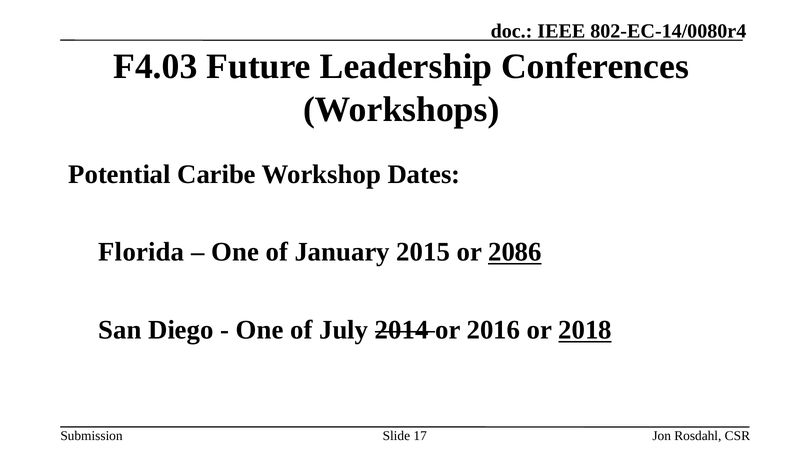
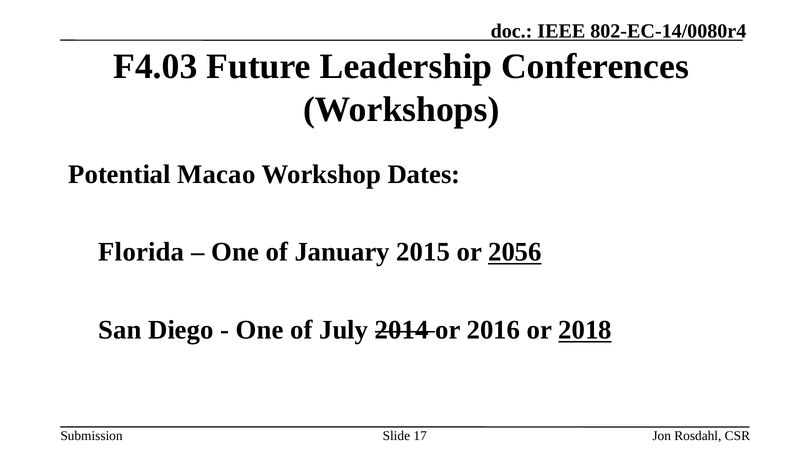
Caribe: Caribe -> Macao (216, 174)
2086: 2086 -> 2056 (515, 252)
